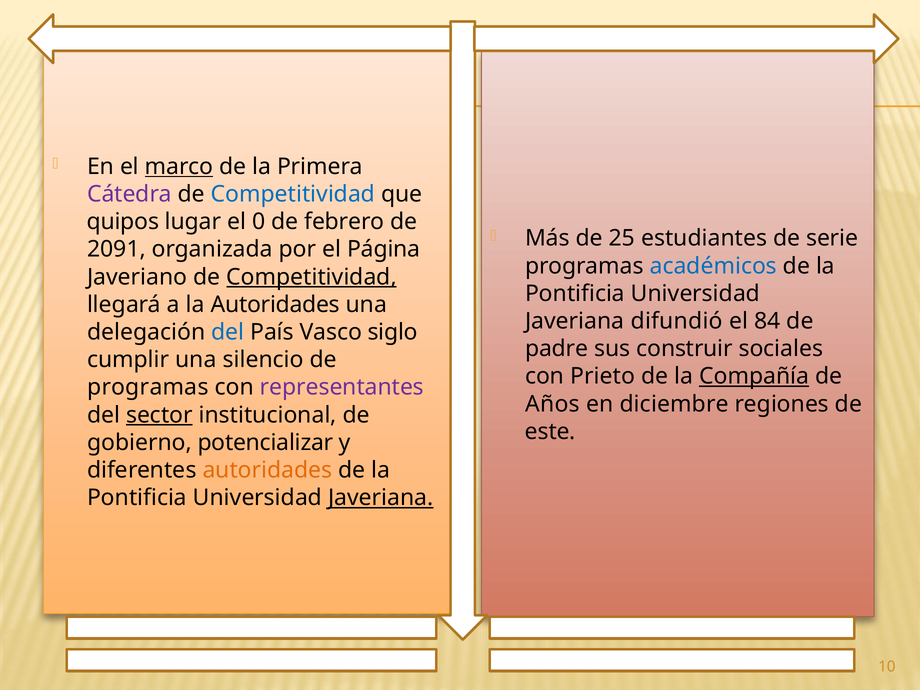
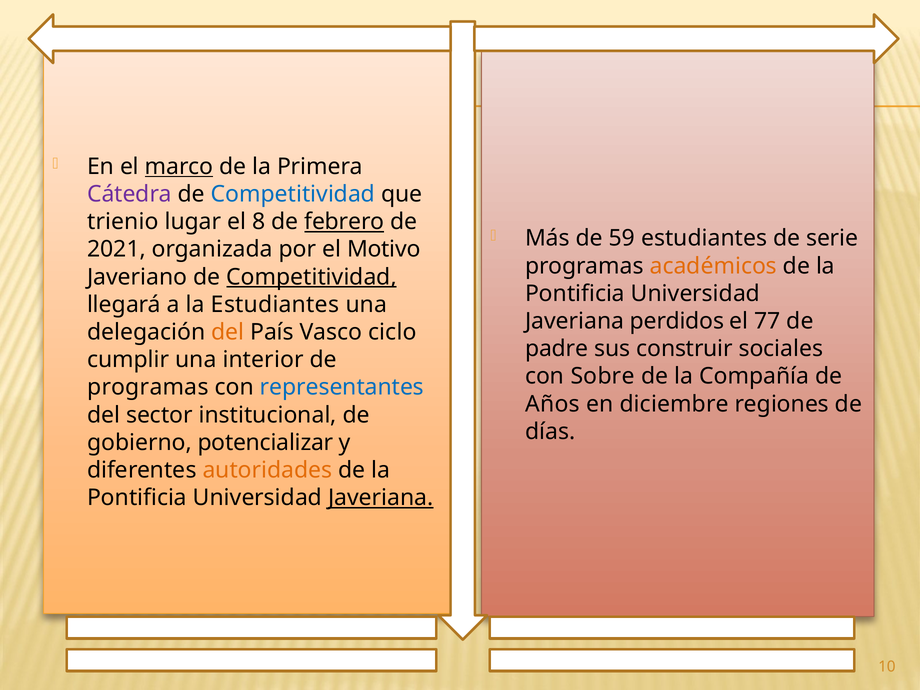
quipos: quipos -> trienio (123, 222)
0: 0 -> 8 (259, 222)
febrero underline: none -> present (344, 222)
25: 25 -> 59 (622, 238)
2091: 2091 -> 2021 (116, 249)
Página: Página -> Motivo (384, 249)
académicos colour: blue -> orange (713, 266)
la Autoridades: Autoridades -> Estudiantes (275, 305)
difundió: difundió -> perdidos (677, 321)
84: 84 -> 77 (767, 321)
del colour: blue -> orange (228, 332)
siglo: siglo -> ciclo (392, 332)
silencio: silencio -> interior (263, 360)
Prieto: Prieto -> Sobre (603, 376)
Compañía underline: present -> none (754, 376)
representantes colour: purple -> blue (342, 387)
sector underline: present -> none (159, 415)
este: este -> días (550, 432)
